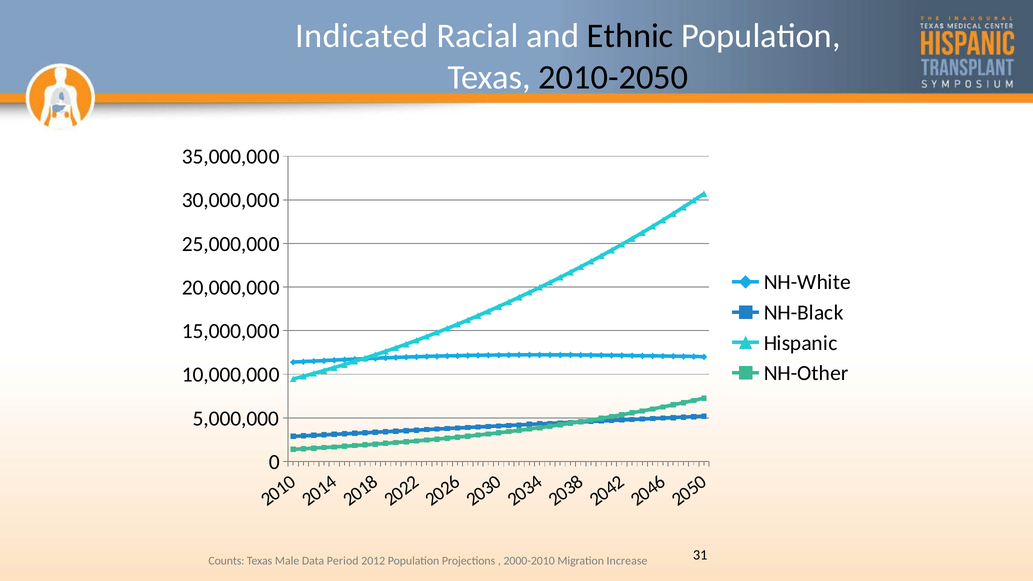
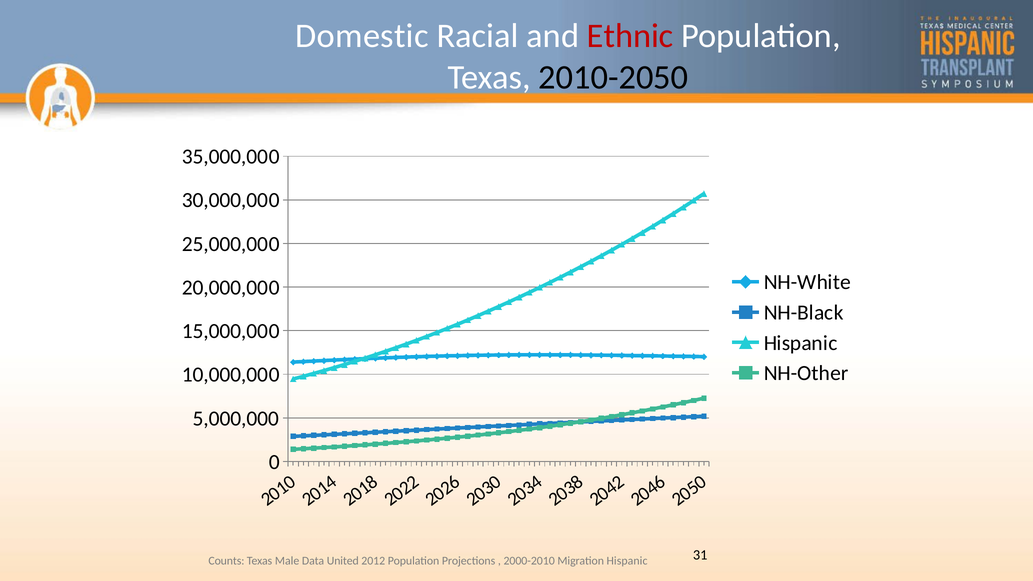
Indicated: Indicated -> Domestic (362, 36)
Ethnic colour: black -> red (630, 36)
Period: Period -> United (343, 561)
Migration Increase: Increase -> Hispanic (627, 561)
